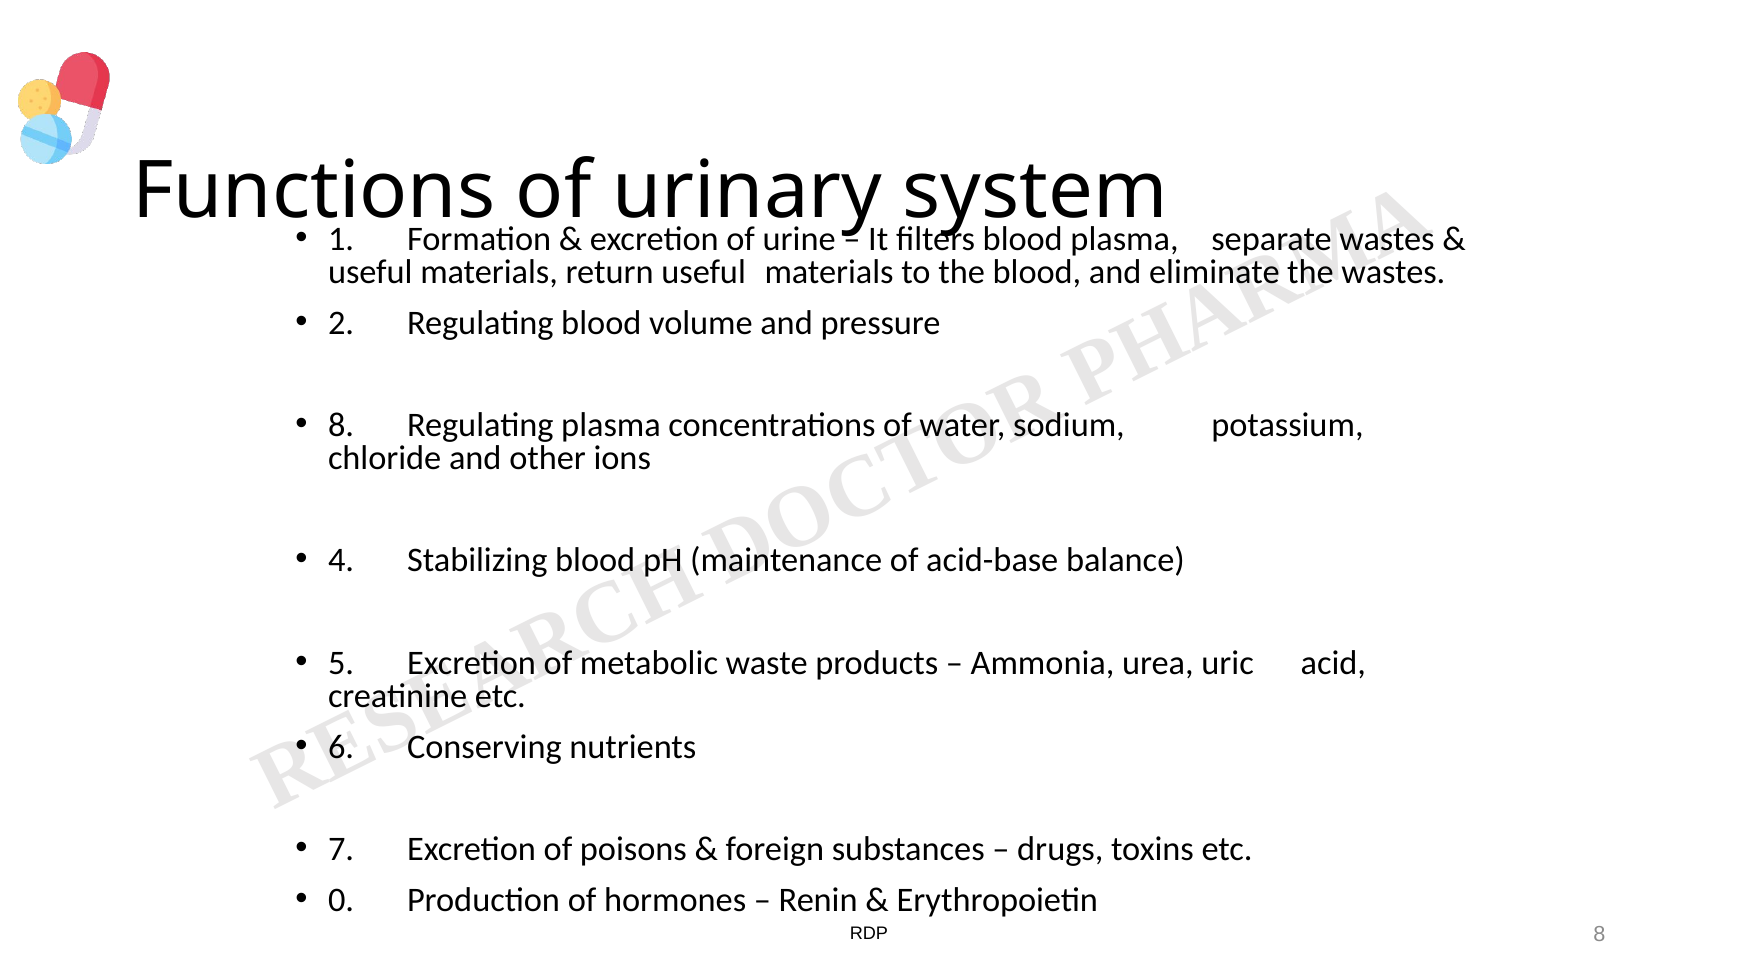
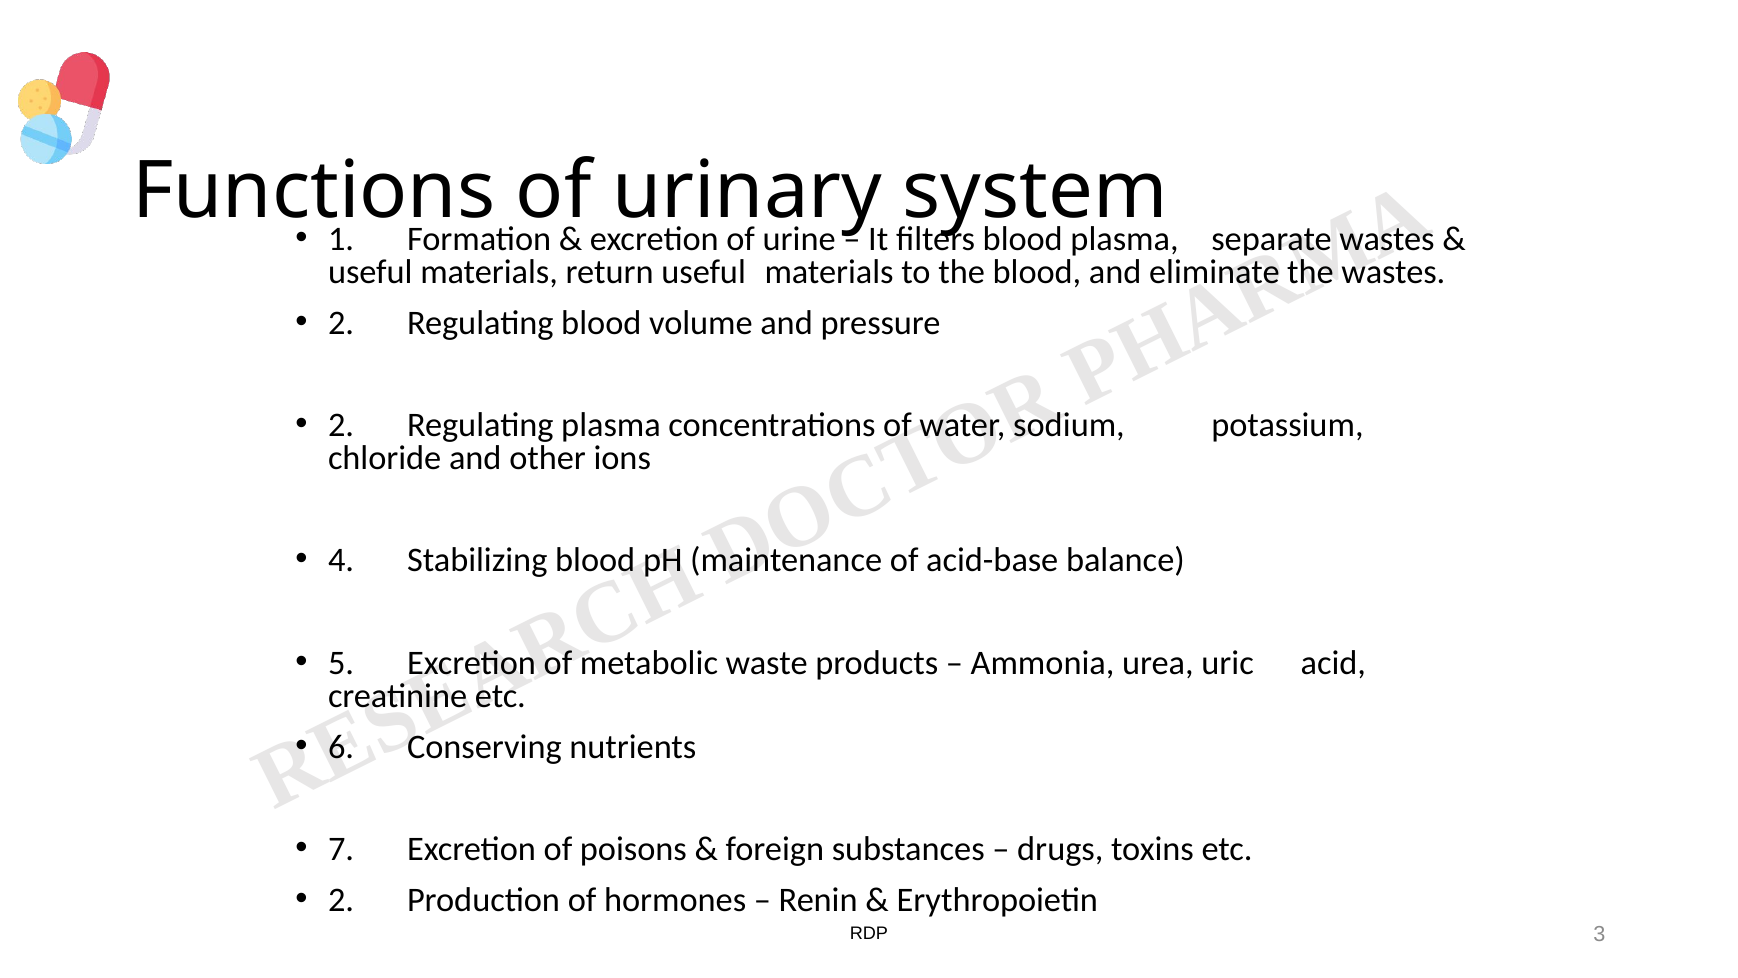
8: 8 -> 2 (341, 425)
0: 0 -> 2 (341, 900)
RDP 8: 8 -> 3 (1600, 934)
